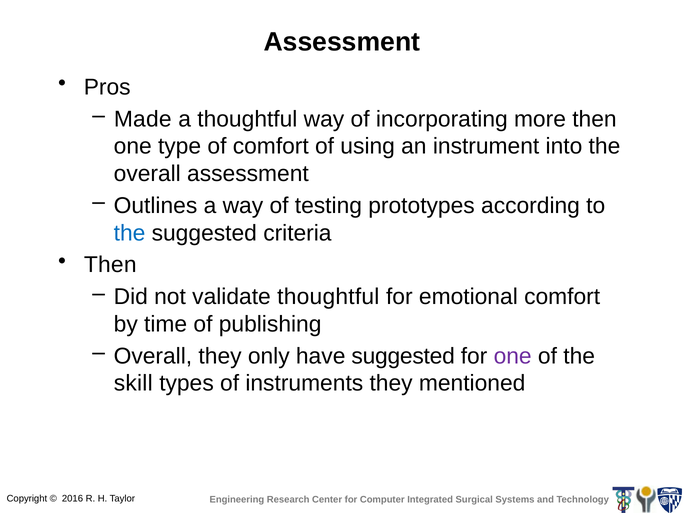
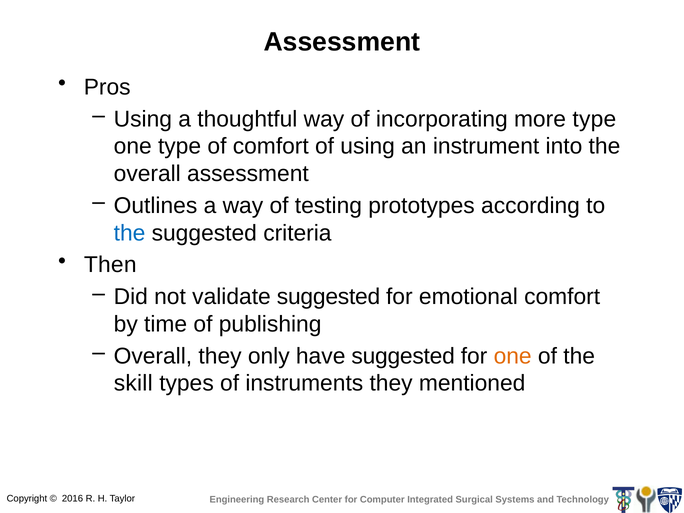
Made: Made -> Using (143, 119)
more then: then -> type (594, 119)
validate thoughtful: thoughtful -> suggested (329, 297)
one colour: purple -> orange (513, 356)
